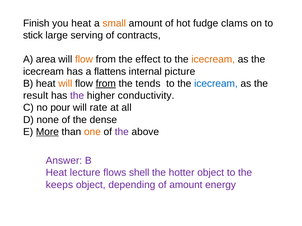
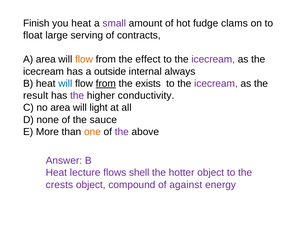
small colour: orange -> purple (114, 23)
stick: stick -> float (33, 35)
icecream colour: orange -> purple (213, 60)
flattens: flattens -> outside (110, 72)
picture: picture -> always (180, 72)
will colour: orange -> blue (65, 84)
tends: tends -> exists (148, 84)
icecream colour: blue -> purple (216, 84)
no pour: pour -> area (60, 108)
rate: rate -> light (99, 108)
dense: dense -> sauce (103, 120)
More underline: present -> none (47, 132)
keeps: keeps -> crests (59, 185)
depending: depending -> compound (132, 185)
of amount: amount -> against (186, 185)
